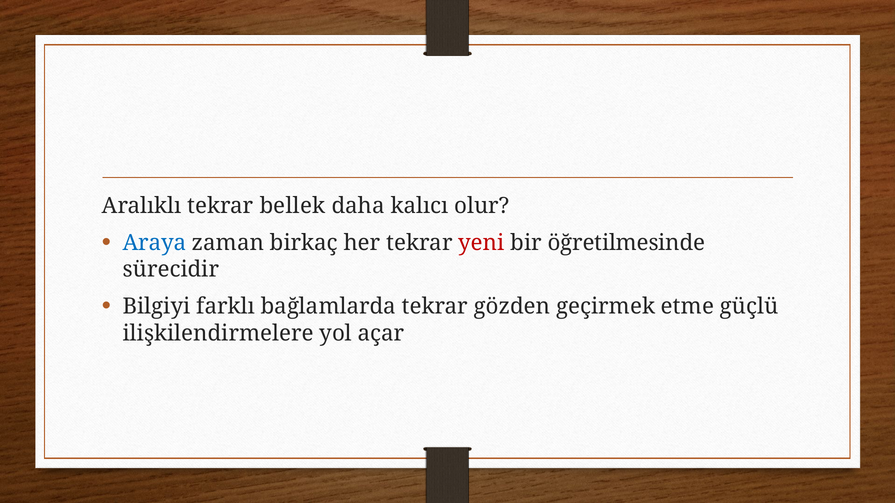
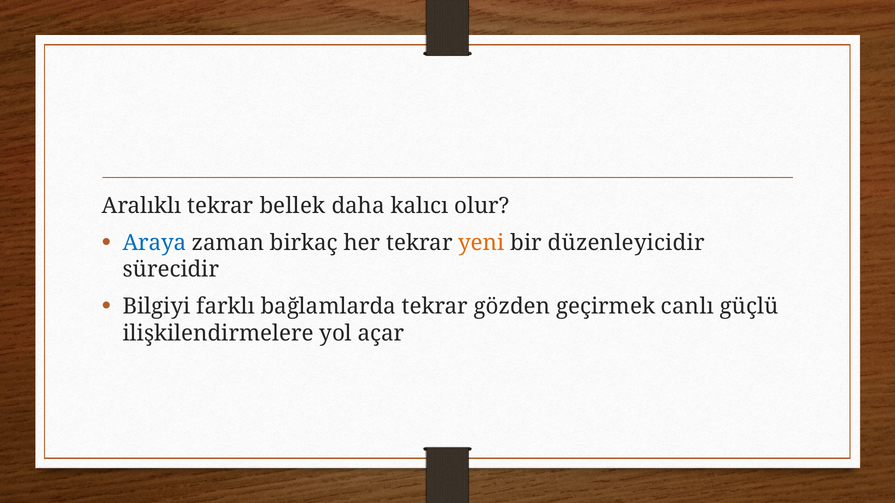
yeni colour: red -> orange (481, 243)
öğretilmesinde: öğretilmesinde -> düzenleyicidir (626, 243)
etme: etme -> canlı (687, 307)
